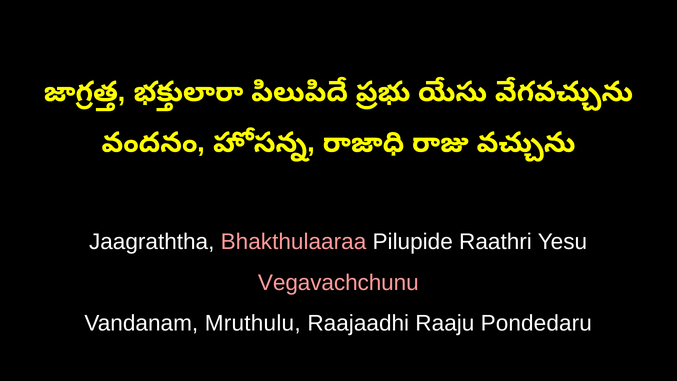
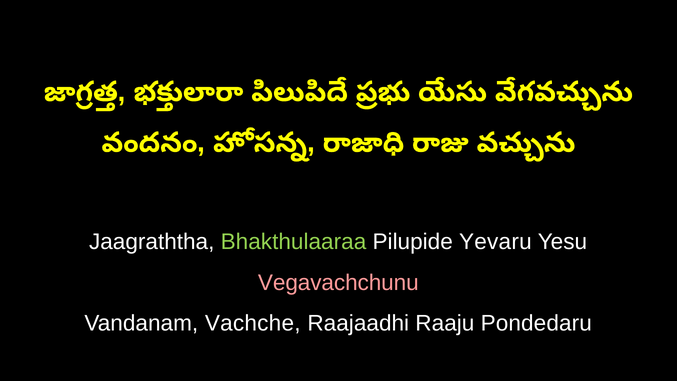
Bhakthulaaraa colour: pink -> light green (294, 242)
Raathri: Raathri -> Yevaru (495, 242)
Mruthulu: Mruthulu -> Vachche (253, 323)
